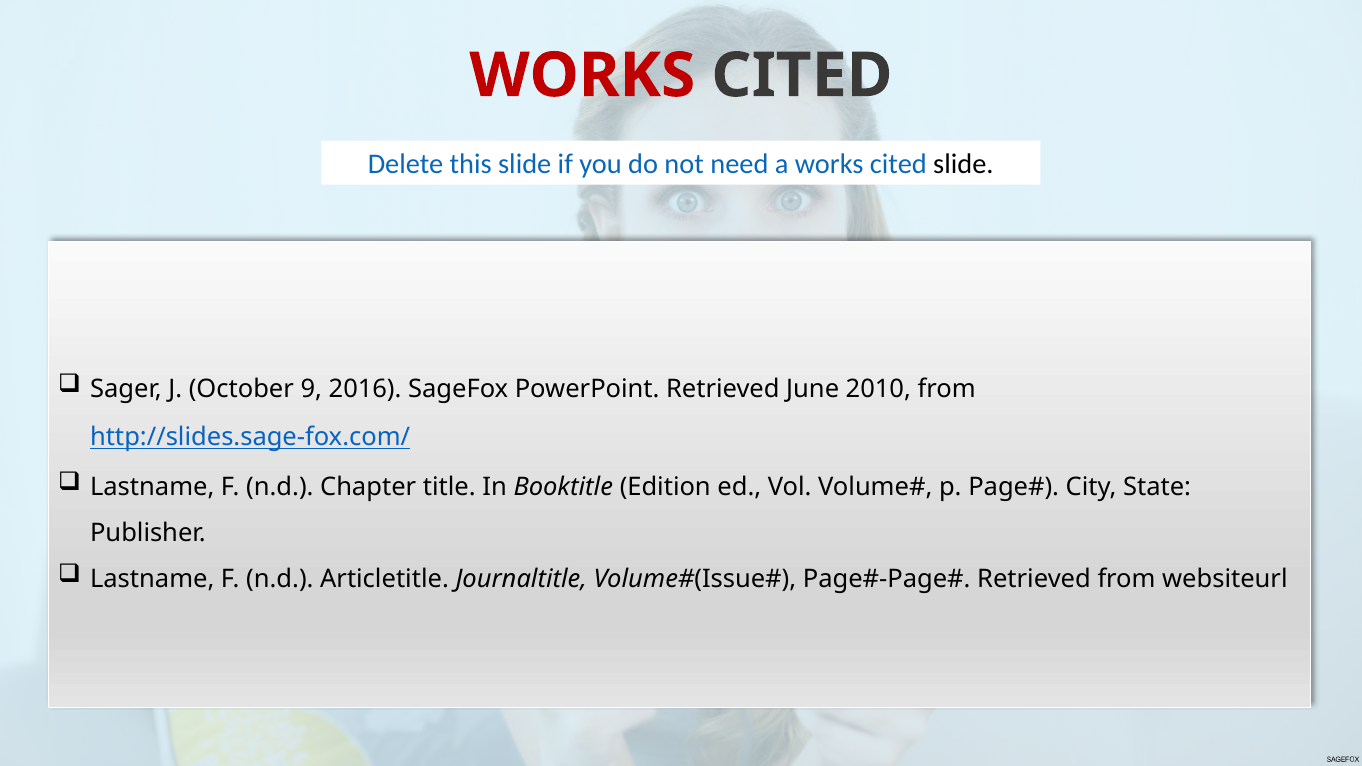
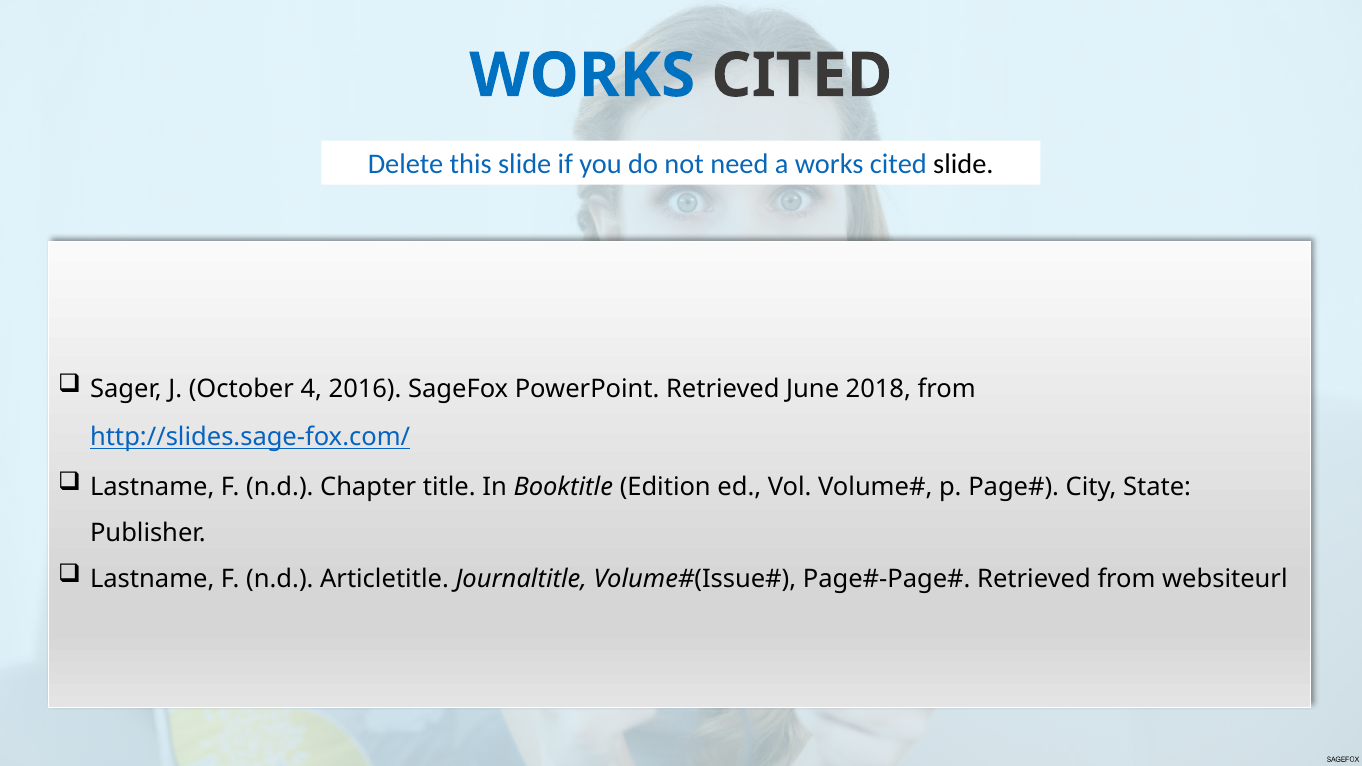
WORKS colour: red -> blue (582, 76)
9: 9 -> 4 (311, 389)
2010: 2010 -> 2018 (878, 389)
